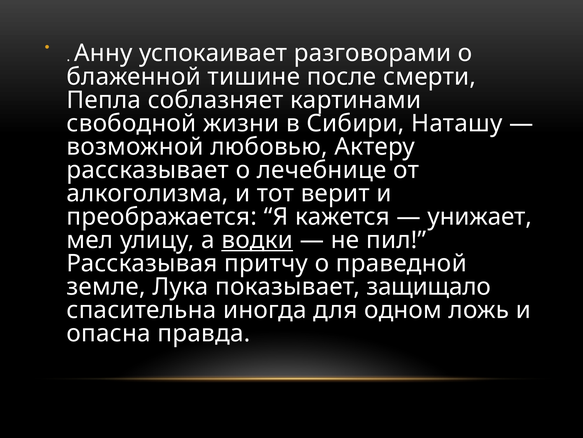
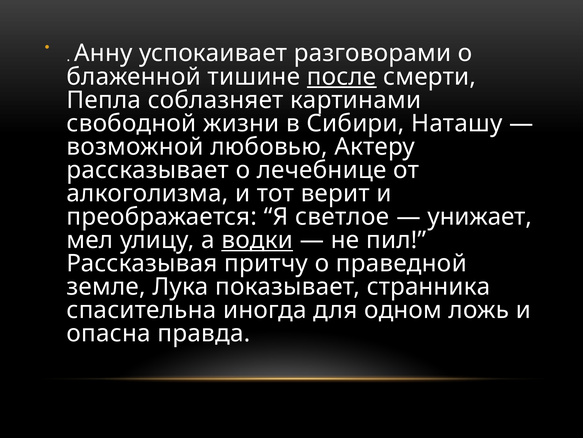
после underline: none -> present (342, 77)
кажется: кажется -> светлое (342, 216)
защищало: защищало -> странника (428, 286)
